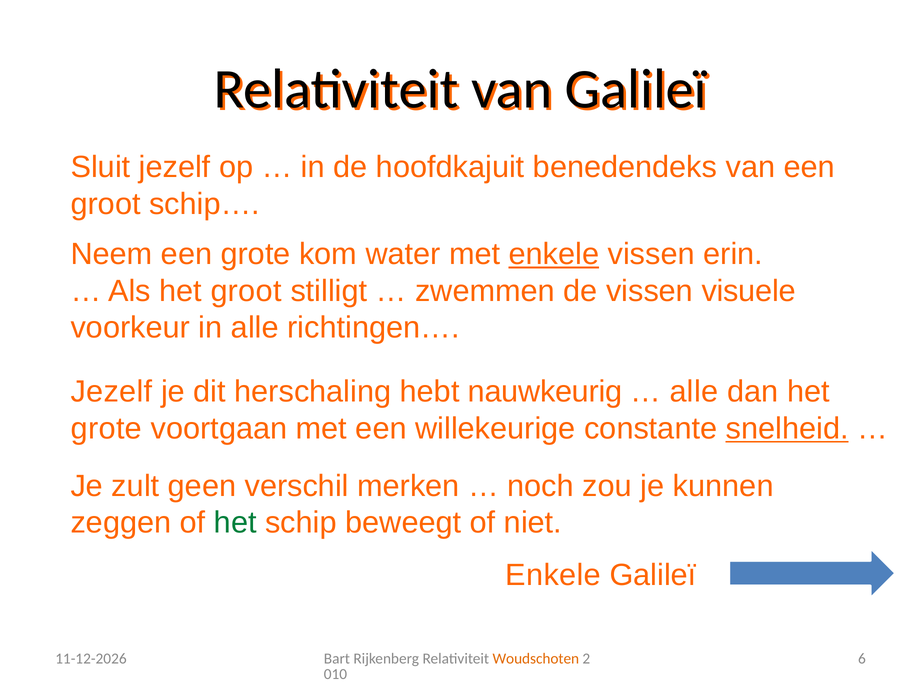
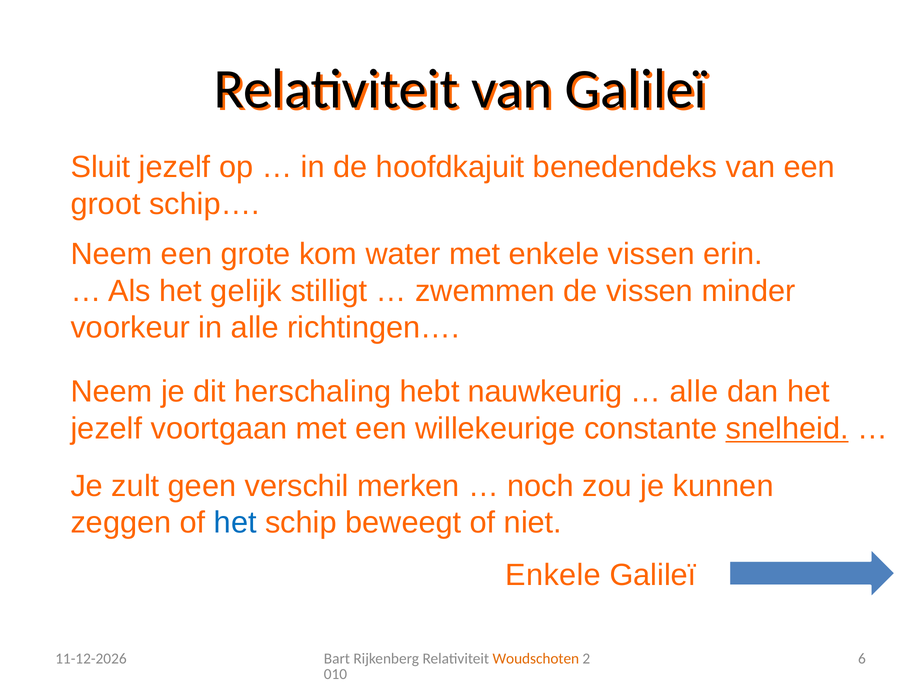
enkele underline: present -> none (554, 254)
het groot: groot -> gelijk (246, 291)
visuele: visuele -> minder (748, 291)
Jezelf: Jezelf -> Neem (112, 392)
grote: grote -> jezelf (106, 429)
het colour: green -> blue (235, 523)
